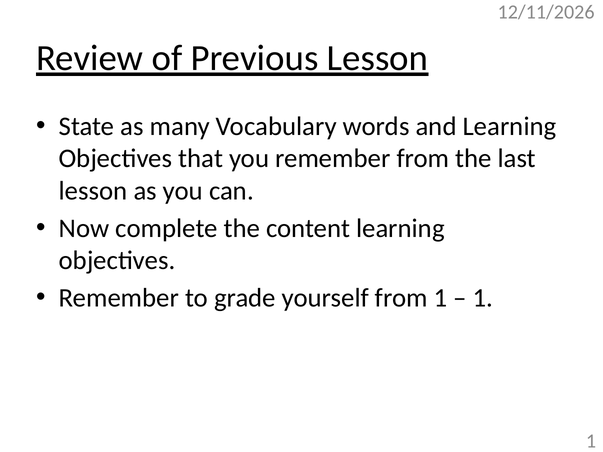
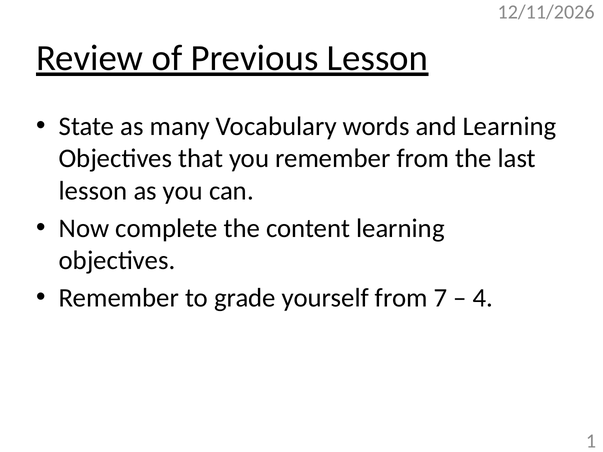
from 1: 1 -> 7 (440, 298)
1: 1 -> 4 (483, 298)
